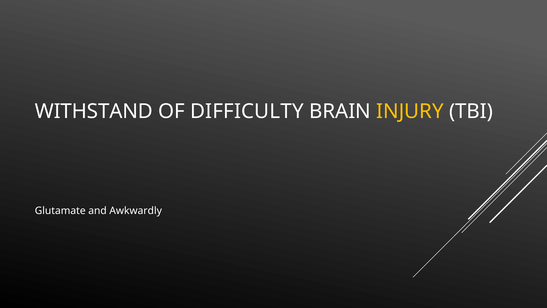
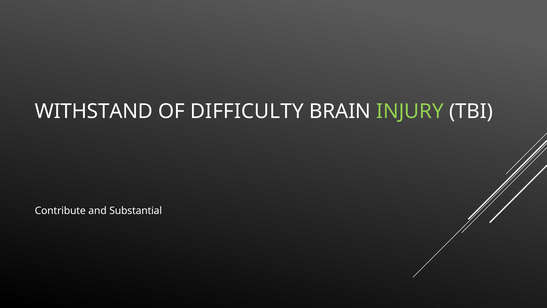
INJURY colour: yellow -> light green (410, 111)
Glutamate: Glutamate -> Contribute (60, 211)
Awkwardly: Awkwardly -> Substantial (136, 211)
